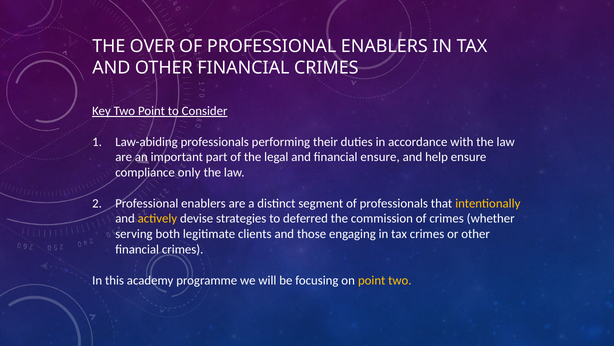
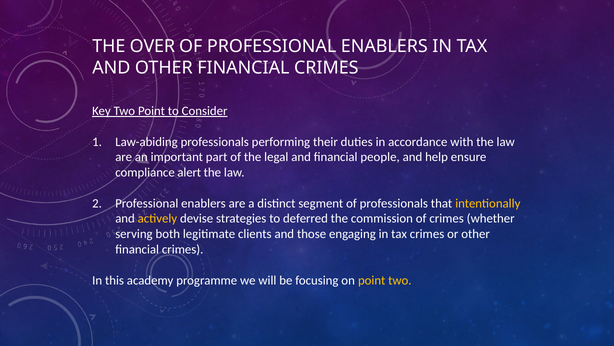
financial ensure: ensure -> people (380, 157)
only: only -> alert (189, 172)
